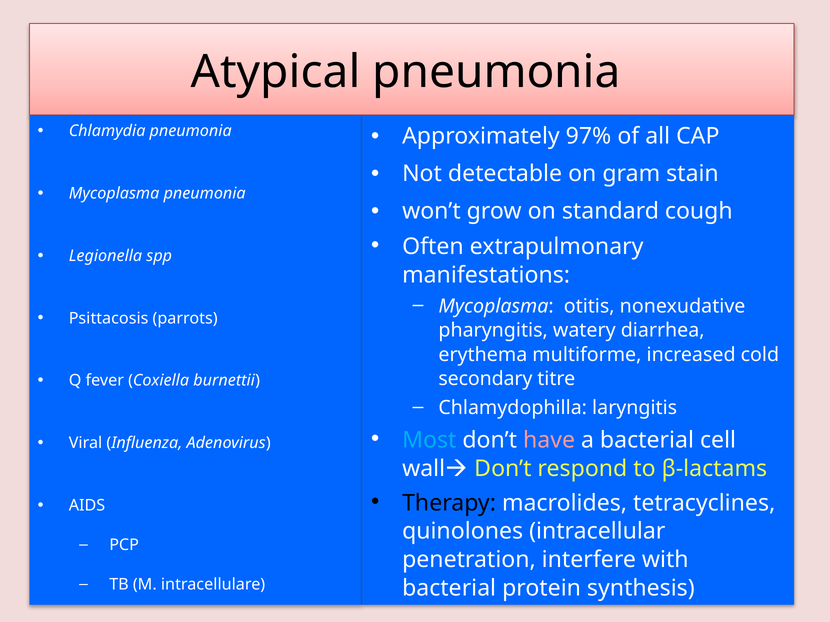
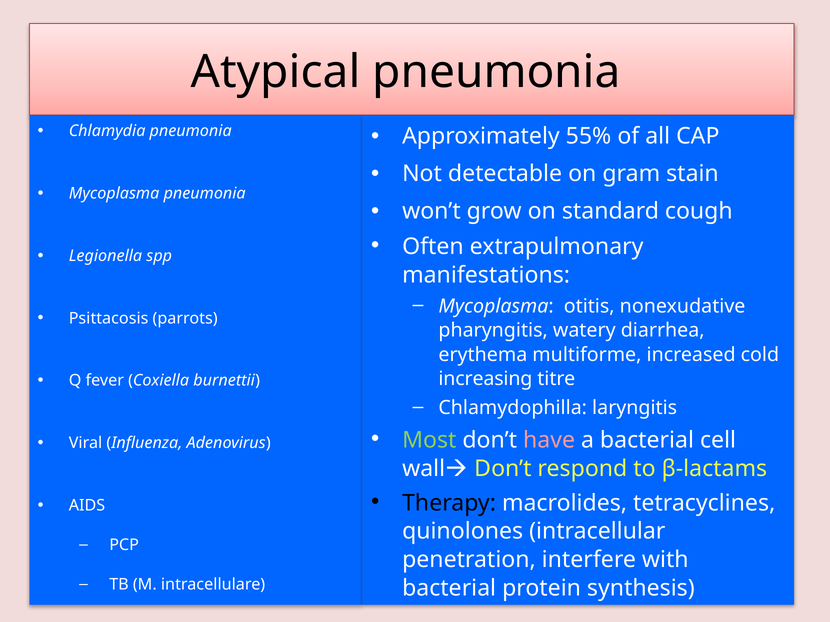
97%: 97% -> 55% (588, 136)
secondary: secondary -> increasing (485, 379)
Most colour: light blue -> light green (429, 441)
